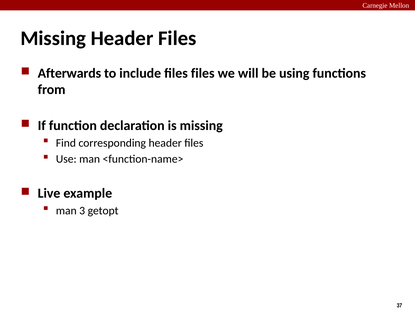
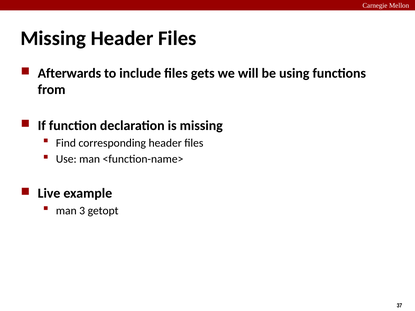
files files: files -> gets (203, 73)
